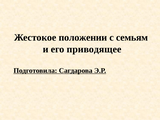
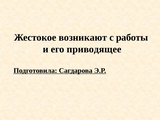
положении: положении -> возникают (83, 37)
семьям: семьям -> работы (132, 37)
